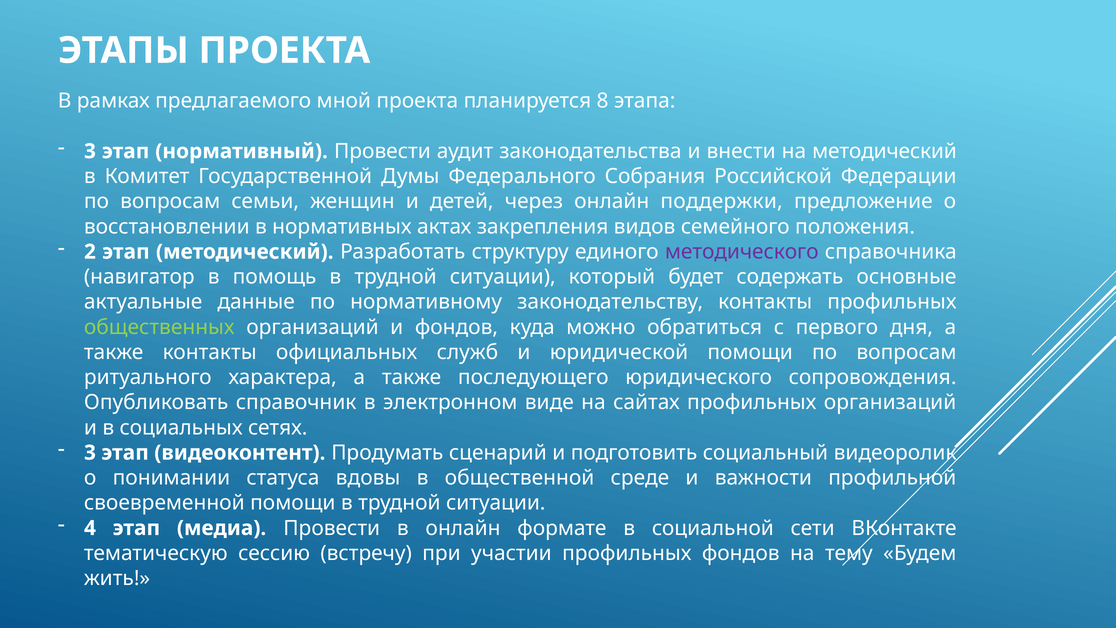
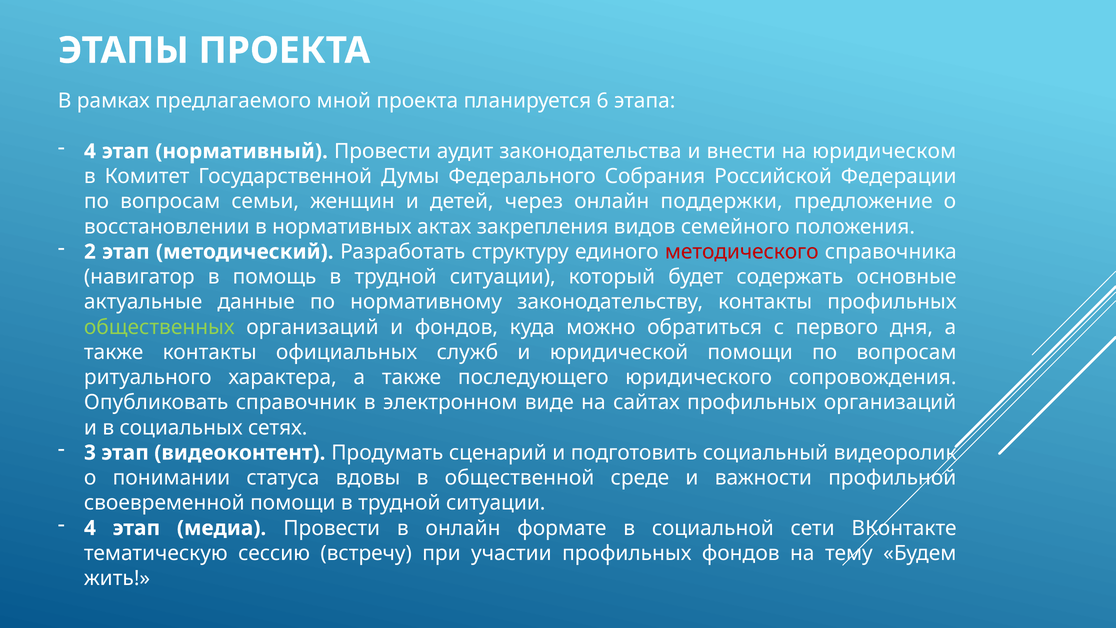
8: 8 -> 6 (603, 101)
3: 3 -> 4 (90, 151)
на методический: методический -> юридическом (884, 151)
методического colour: purple -> red (742, 252)
